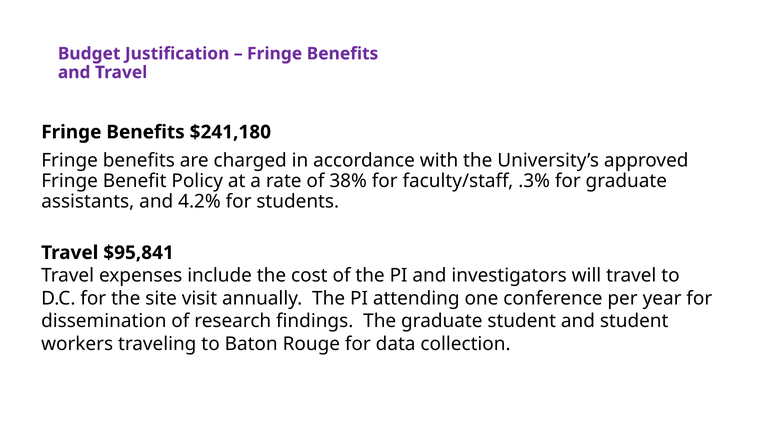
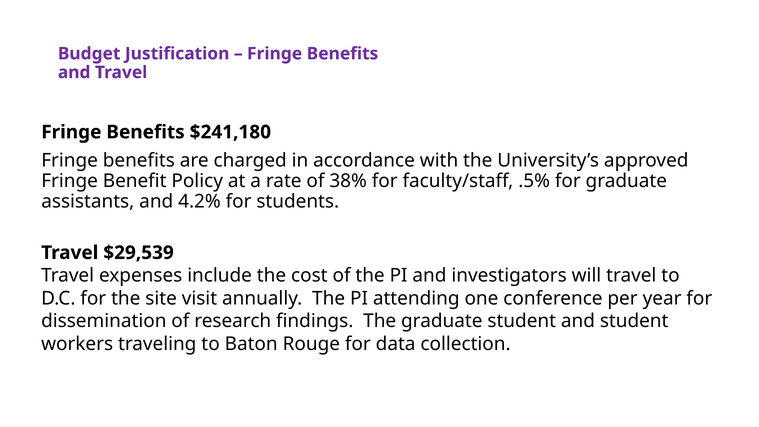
.3%: .3% -> .5% (534, 181)
$95,841: $95,841 -> $29,539 (139, 253)
